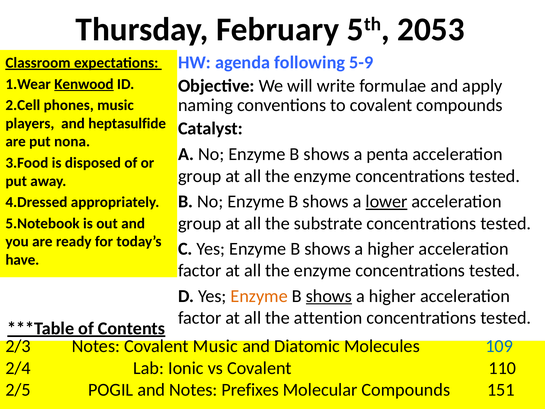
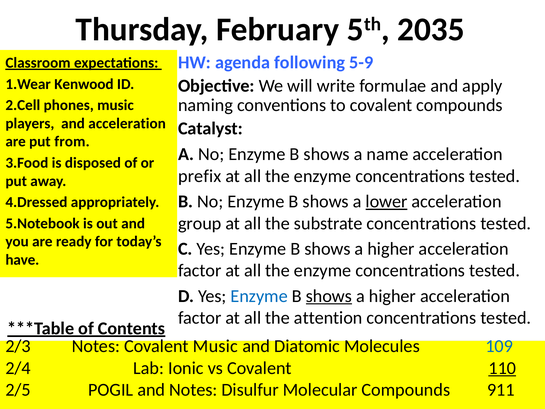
2053: 2053 -> 2035 (431, 30)
Kenwood underline: present -> none (84, 84)
and heptasulfide: heptasulfide -> acceleration (127, 123)
nona: nona -> from (72, 142)
penta: penta -> name (388, 154)
group: group -> prefix (200, 176)
Enzyme colour: orange -> blue (259, 296)
110 underline: none -> present (502, 368)
Prefixes: Prefixes -> Disulfur (250, 390)
151: 151 -> 911 (501, 390)
